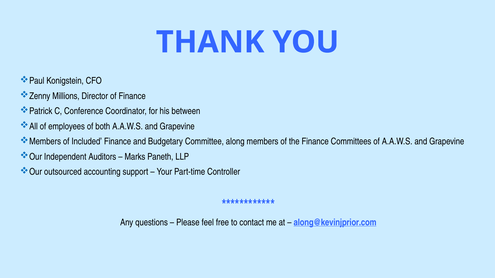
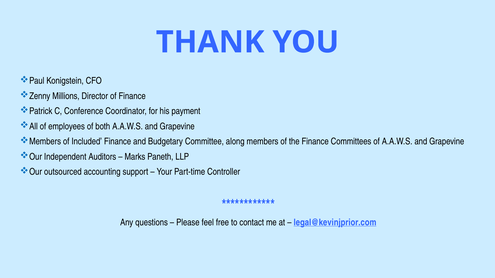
between: between -> payment (186, 111)
along@kevinjprior.com: along@kevinjprior.com -> legal@kevinjprior.com (335, 223)
